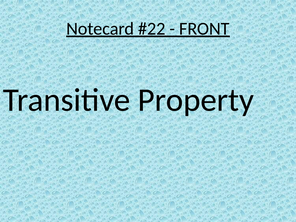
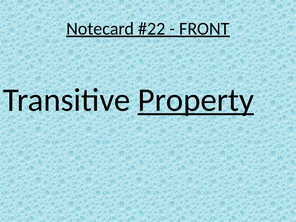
Property underline: none -> present (196, 100)
